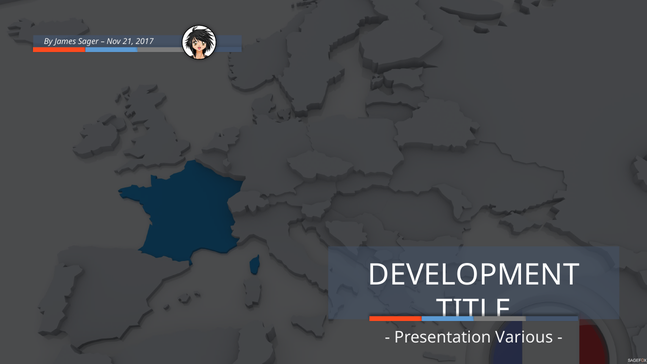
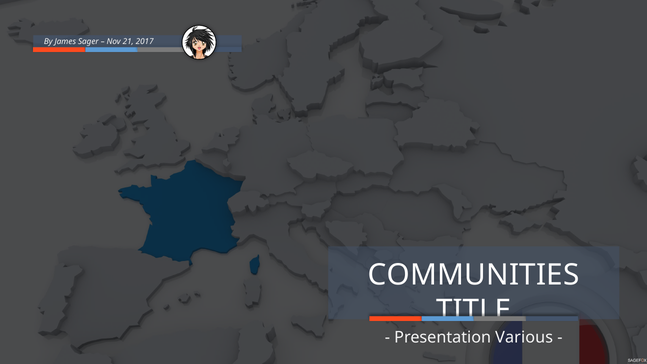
DEVELOPMENT: DEVELOPMENT -> COMMUNITIES (474, 275)
